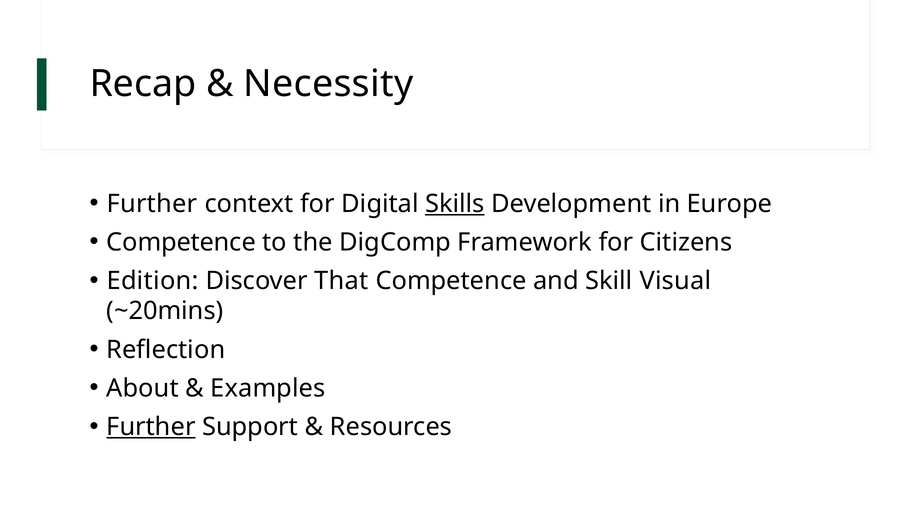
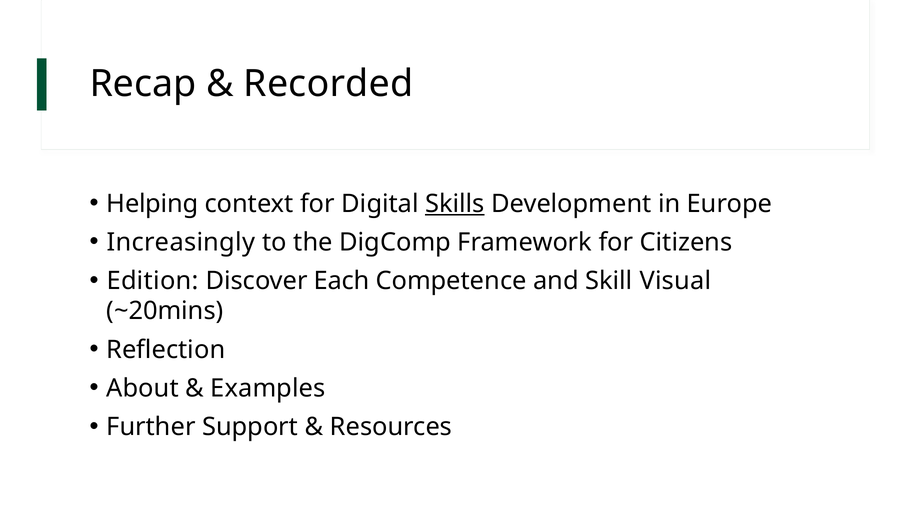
Necessity: Necessity -> Recorded (328, 84)
Further: Further -> Helping (152, 204)
Competence: Competence -> Increasingly (181, 243)
That: That -> Each (342, 281)
Further underline: present -> none (151, 427)
